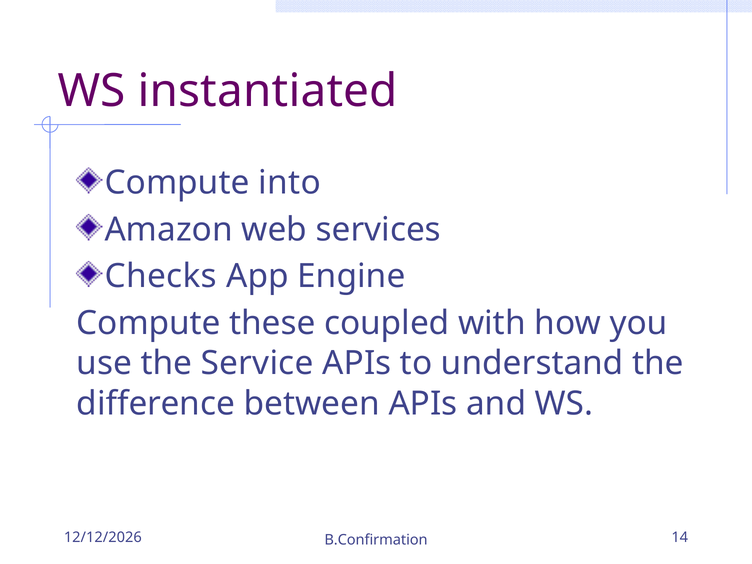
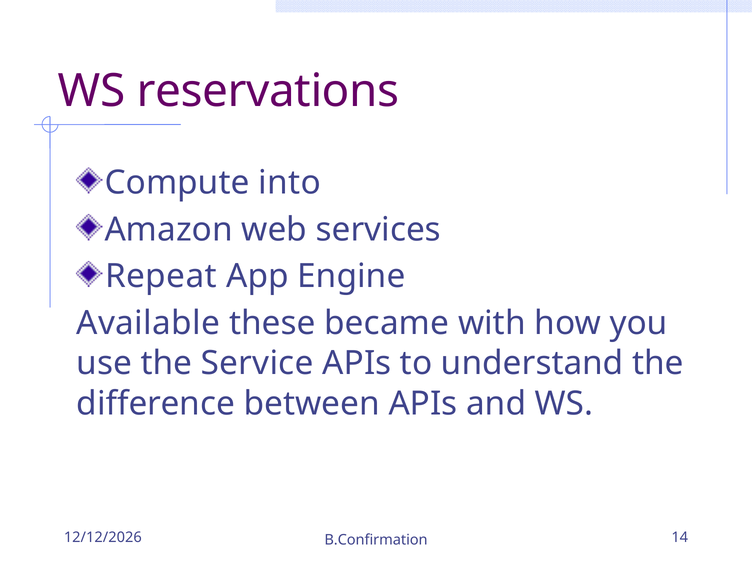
instantiated: instantiated -> reservations (268, 91)
Checks: Checks -> Repeat (161, 276)
Compute: Compute -> Available (148, 323)
coupled: coupled -> became (387, 323)
